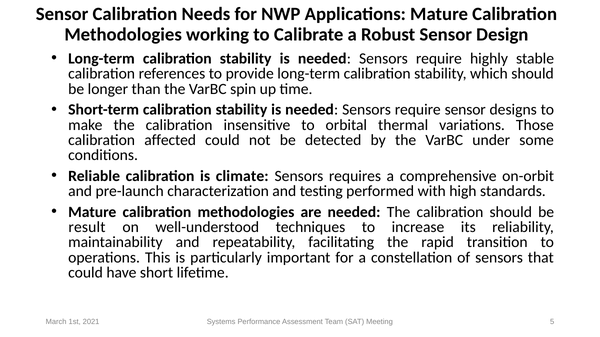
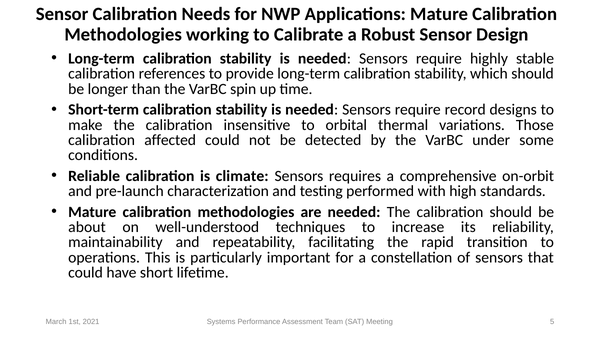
require sensor: sensor -> record (465, 110)
result: result -> about (87, 227)
